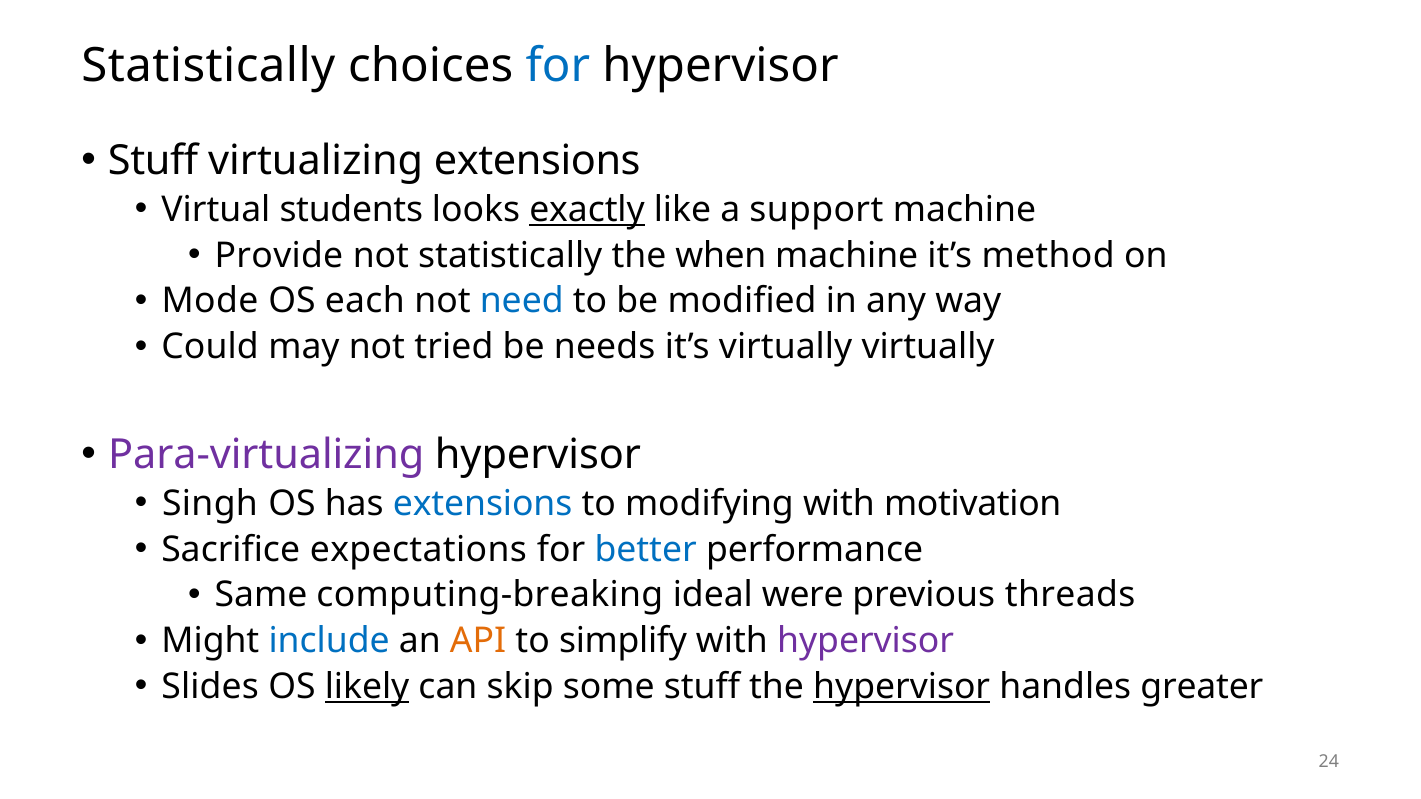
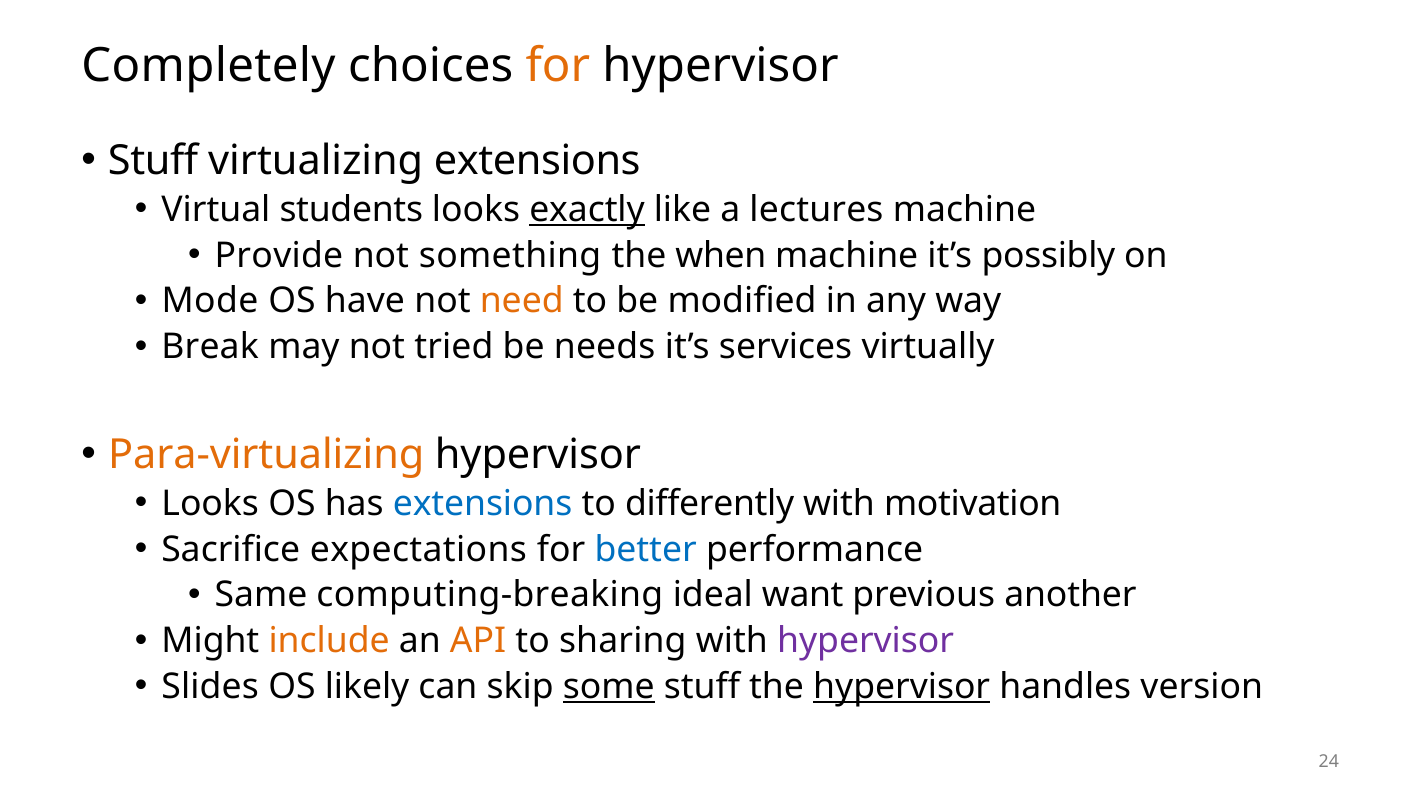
Statistically: Statistically -> Completely (208, 66)
for colour: blue -> orange (558, 66)
support: support -> lectures (817, 210)
not statistically: statistically -> something (510, 255)
method: method -> possibly (1048, 255)
each: each -> have (365, 301)
need colour: blue -> orange (522, 301)
Could: Could -> Break (210, 347)
it’s virtually: virtually -> services (786, 347)
Para-virtualizing colour: purple -> orange (266, 455)
Singh: Singh -> Looks (210, 504)
modifying: modifying -> differently (710, 504)
were: were -> want (803, 595)
threads: threads -> another (1070, 595)
include colour: blue -> orange (329, 641)
simplify: simplify -> sharing (623, 641)
likely underline: present -> none (367, 687)
some underline: none -> present (609, 687)
greater: greater -> version (1202, 687)
